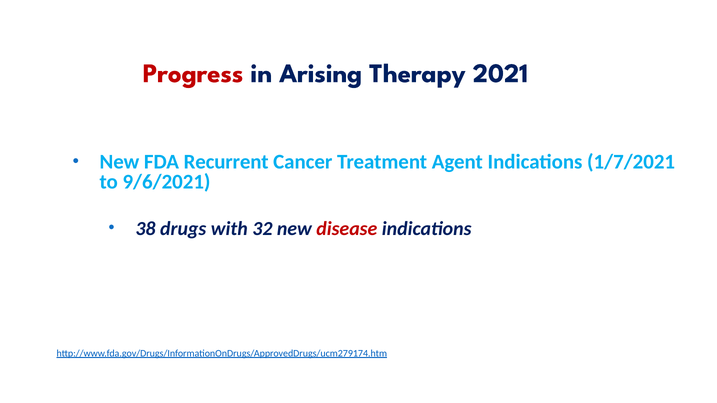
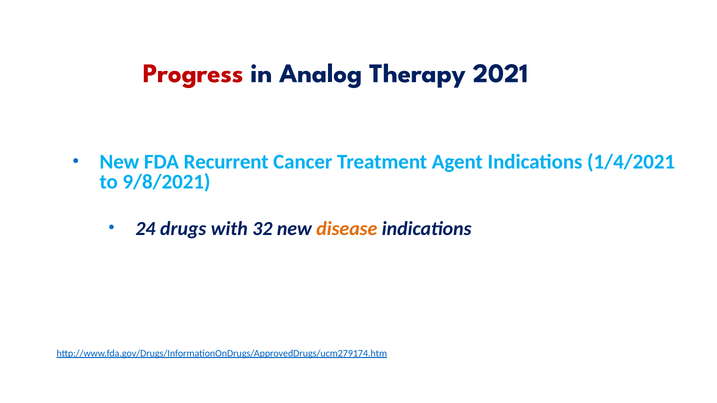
Arising: Arising -> Analog (321, 73)
1/7/2021: 1/7/2021 -> 1/4/2021 (631, 162)
9/6/2021: 9/6/2021 -> 9/8/2021 (167, 182)
38: 38 -> 24 (145, 229)
disease colour: red -> orange (347, 229)
